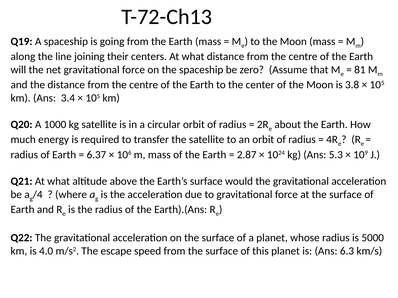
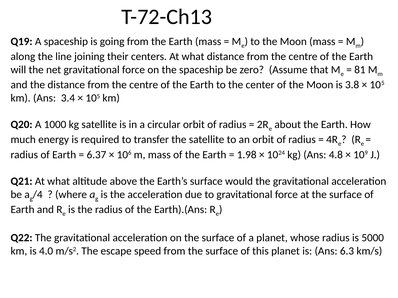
2.87: 2.87 -> 1.98 (247, 155)
5.3: 5.3 -> 4.8 (336, 155)
